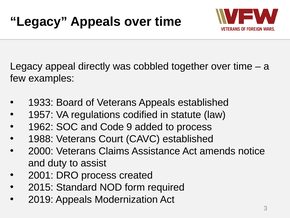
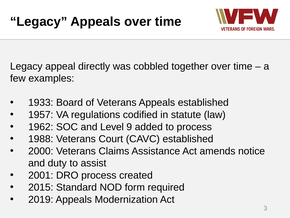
Code: Code -> Level (112, 127)
